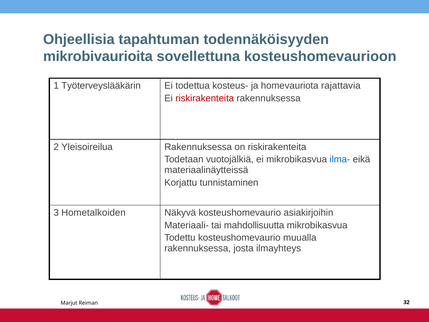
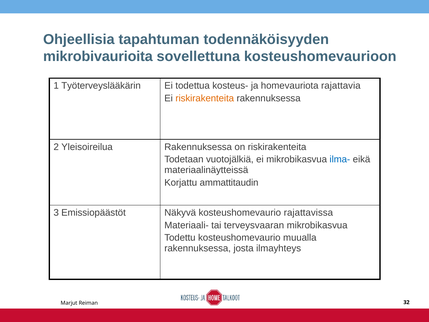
riskirakenteita colour: red -> orange (205, 98)
tunnistaminen: tunnistaminen -> ammattitaudin (229, 182)
Hometalkoiden: Hometalkoiden -> Emissiopäästöt (93, 213)
asiakirjoihin: asiakirjoihin -> rajattavissa (308, 213)
mahdollisuutta: mahdollisuutta -> terveysvaaran (254, 225)
